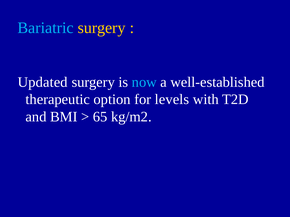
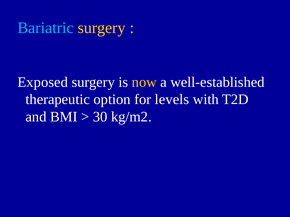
Updated: Updated -> Exposed (43, 82)
now colour: light blue -> yellow (144, 82)
65: 65 -> 30 (100, 117)
